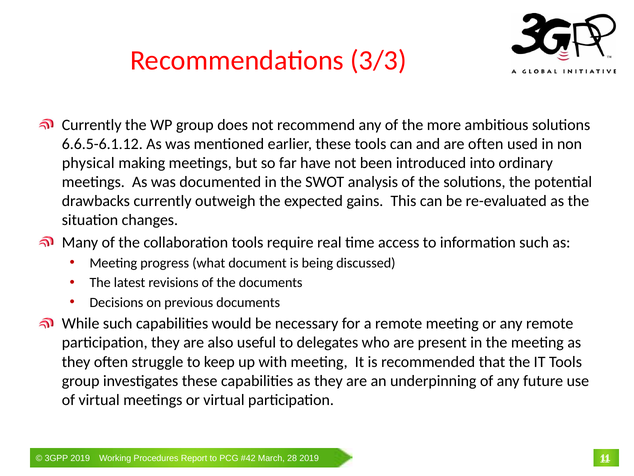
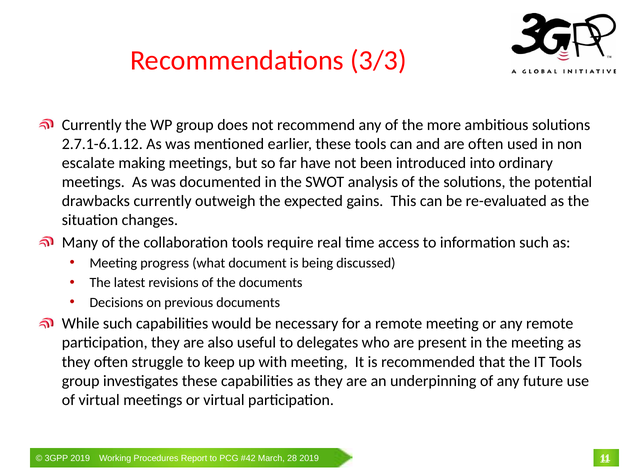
6.6.5-6.1.12: 6.6.5-6.1.12 -> 2.7.1-6.1.12 (102, 144)
physical: physical -> escalate (88, 163)
